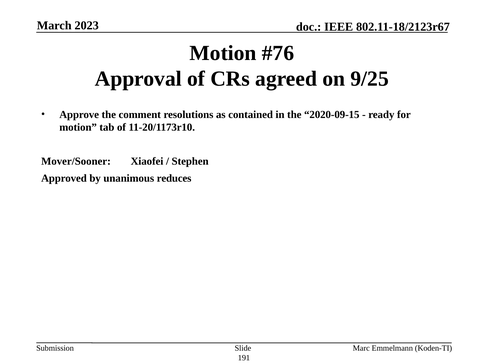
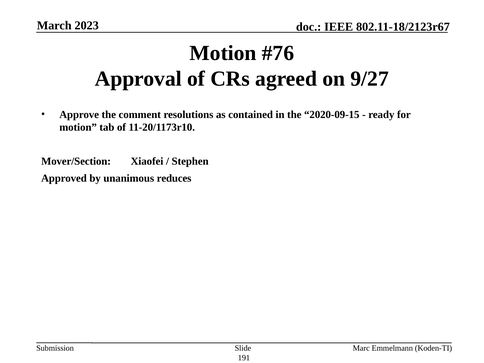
9/25: 9/25 -> 9/27 (370, 79)
Mover/Sooner: Mover/Sooner -> Mover/Section (76, 161)
